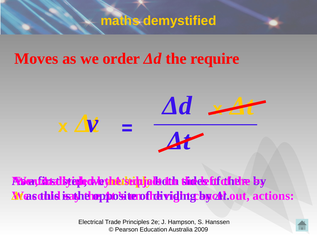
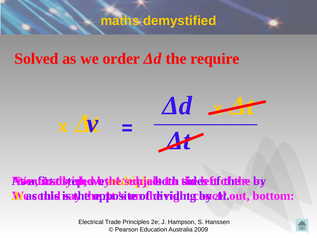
Moves: Moves -> Solved (36, 59)
actions: actions -> bottom (274, 196)
